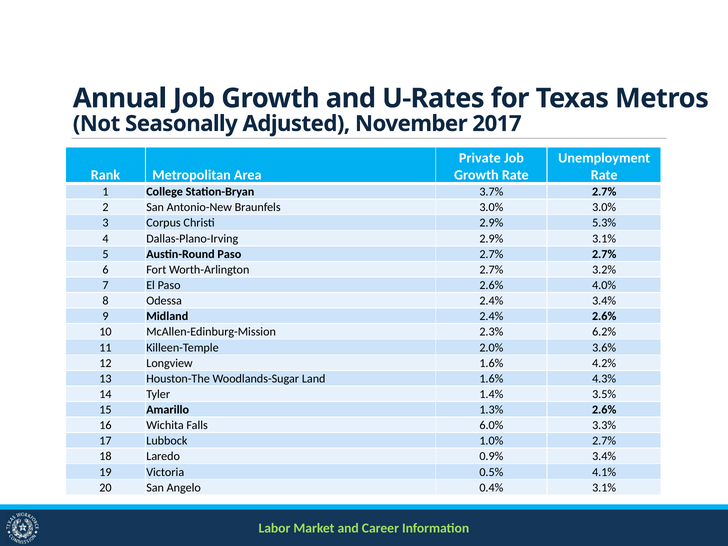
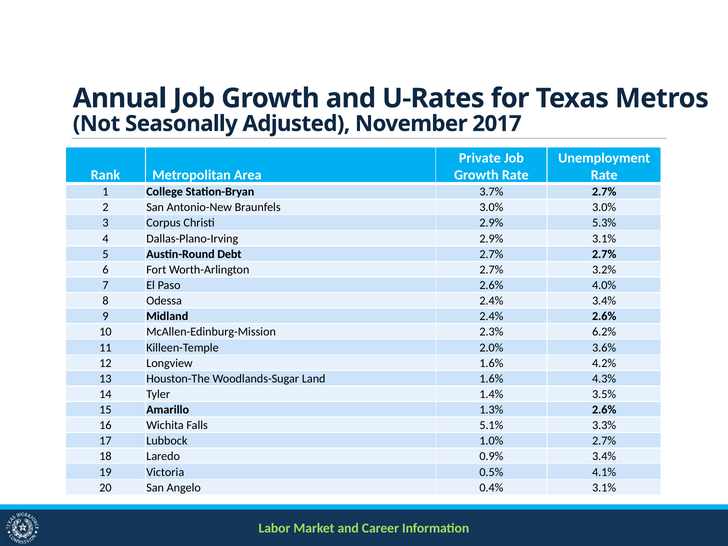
Austin-Round Paso: Paso -> Debt (229, 254)
6.0%: 6.0% -> 5.1% (491, 425)
